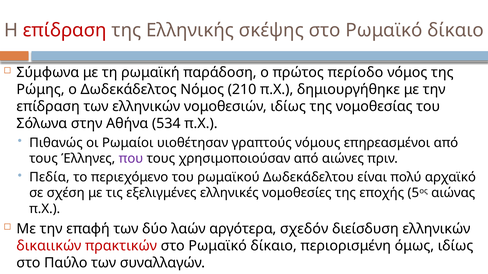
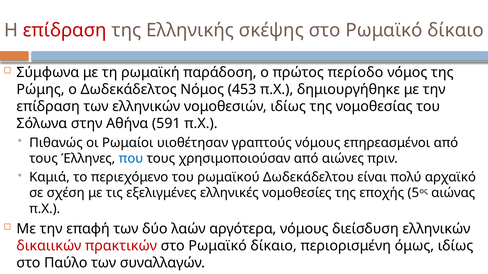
210: 210 -> 453 (242, 90)
534: 534 -> 591 (166, 124)
που colour: purple -> blue (131, 159)
Πεδία: Πεδία -> Καμιά (49, 177)
αργότερα σχεδόν: σχεδόν -> νόμους (304, 229)
